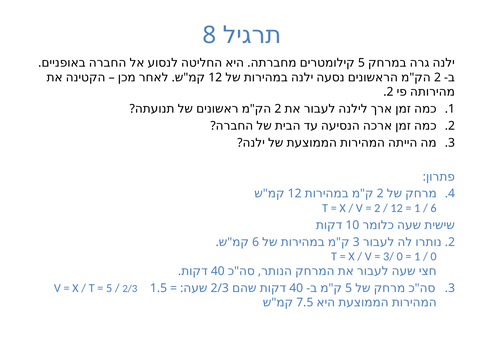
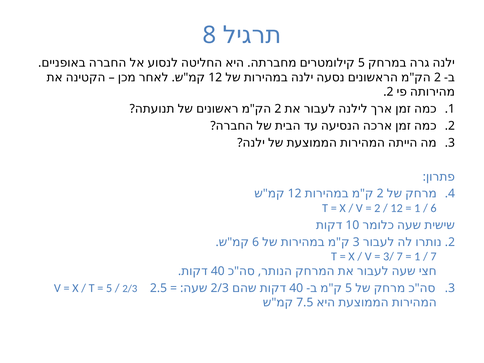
3/ 0: 0 -> 7 (400, 257)
0: 0 -> 7 (434, 257)
1.5: 1.5 -> 2.5 (158, 288)
